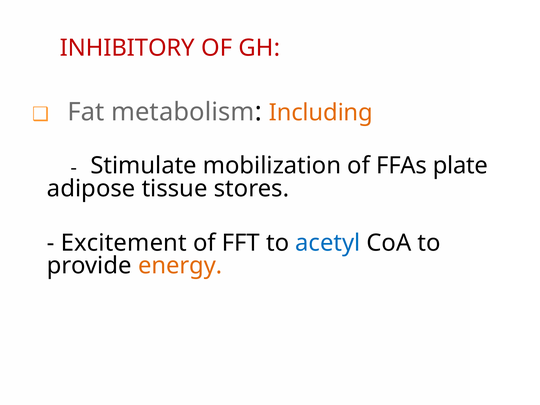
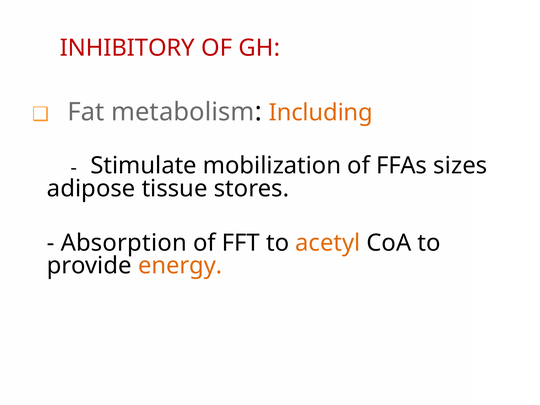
plate: plate -> sizes (460, 166)
Excitement: Excitement -> Absorption (124, 243)
acetyl colour: blue -> orange (328, 243)
